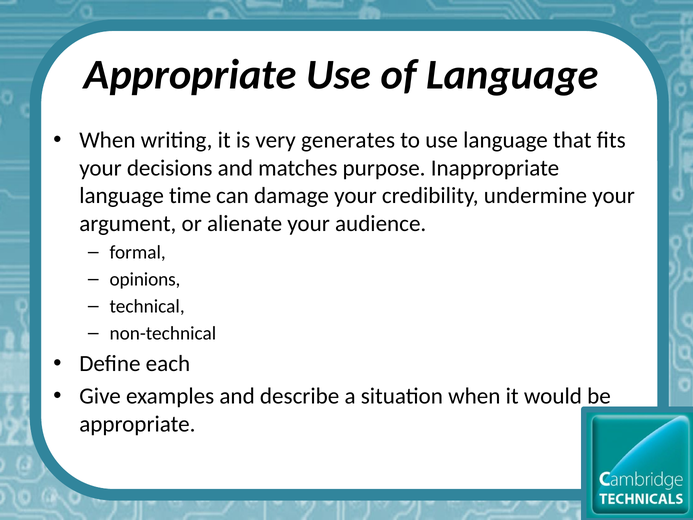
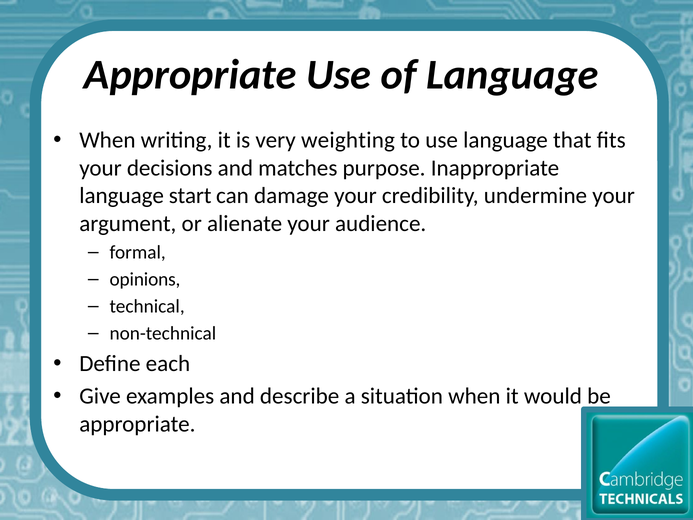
generates: generates -> weighting (348, 140)
time: time -> start (190, 196)
